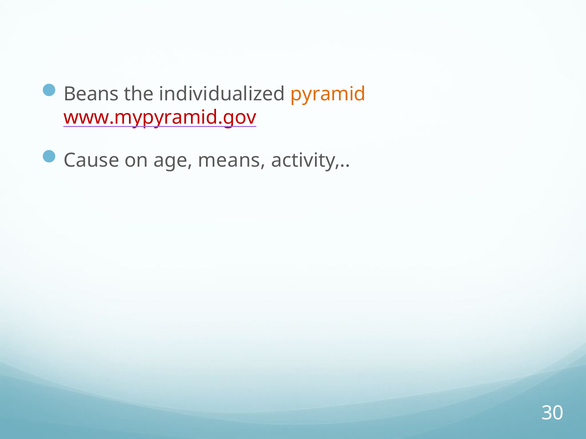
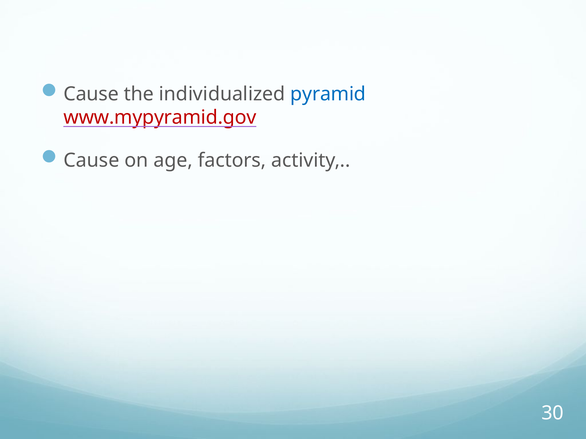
Beans: Beans -> Cause (91, 94)
pyramid colour: orange -> blue (328, 94)
means: means -> factors (232, 161)
